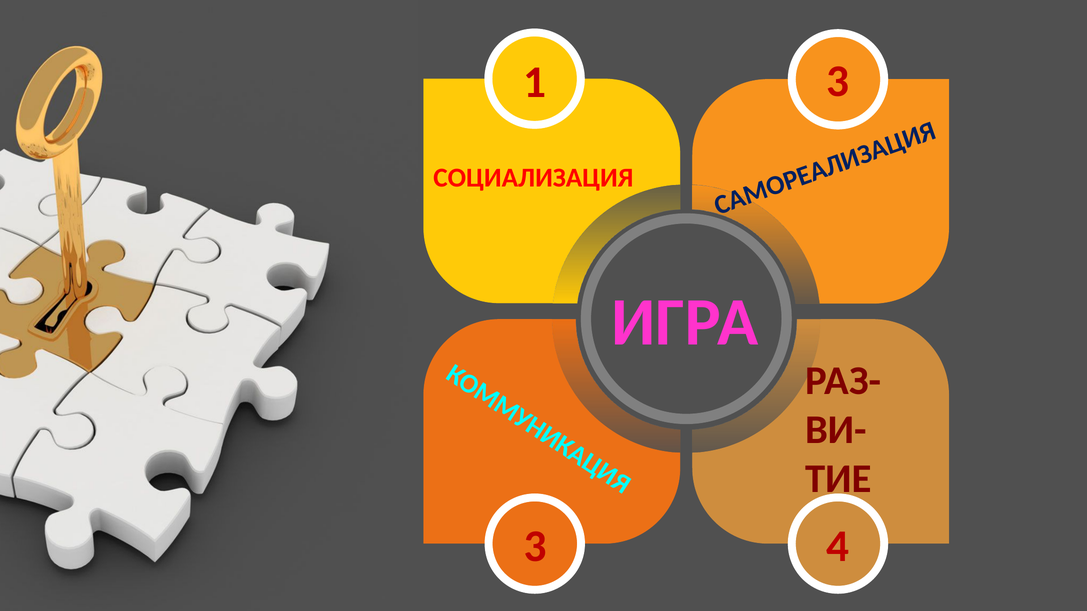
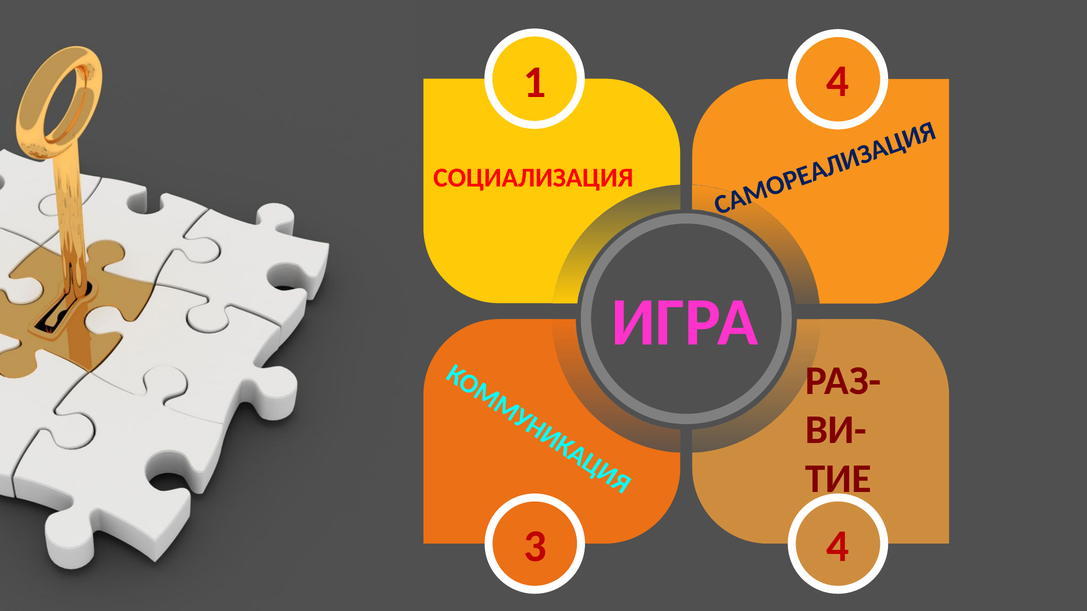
1 3: 3 -> 4 (838, 82)
